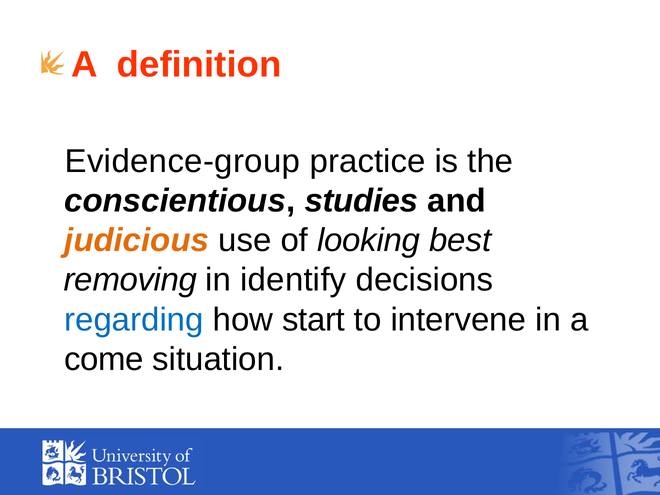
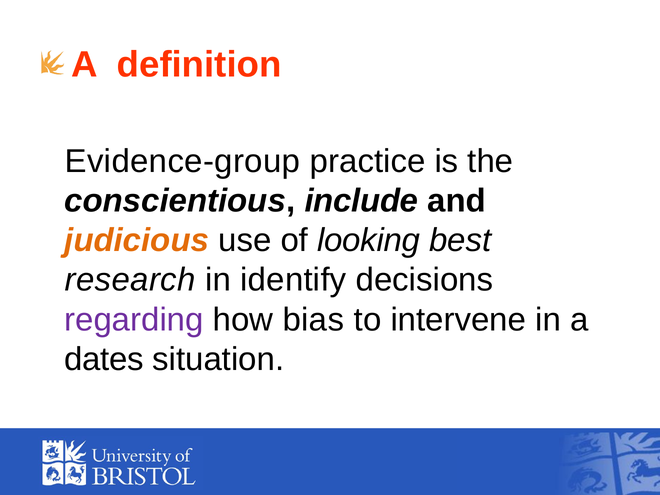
studies: studies -> include (361, 201)
removing: removing -> research (130, 280)
regarding colour: blue -> purple (134, 320)
start: start -> bias (313, 320)
come: come -> dates (104, 359)
